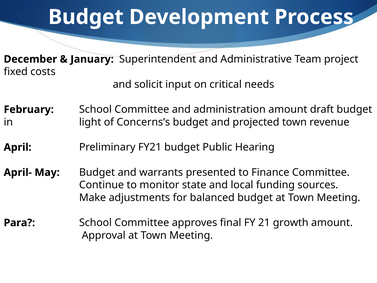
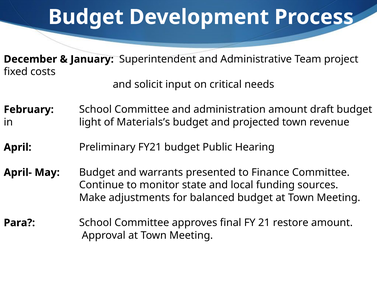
Concerns’s: Concerns’s -> Materials’s (143, 122)
growth: growth -> restore (291, 223)
